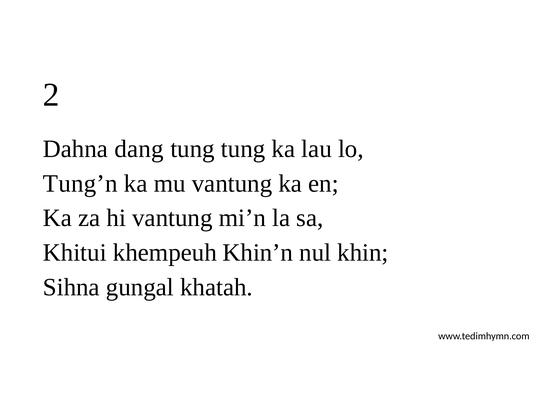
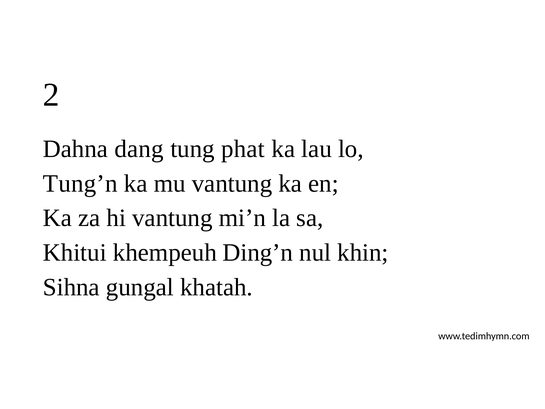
tung tung: tung -> phat (243, 149)
Khin’n: Khin’n -> Ding’n (258, 252)
